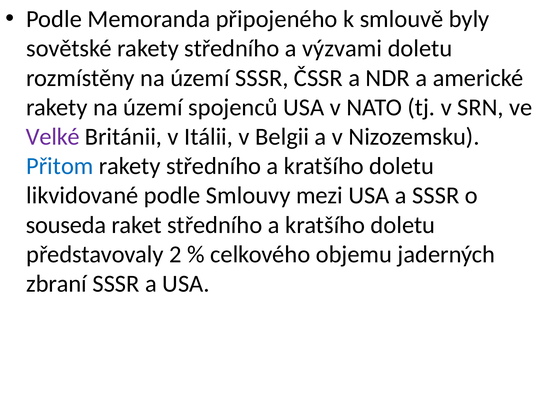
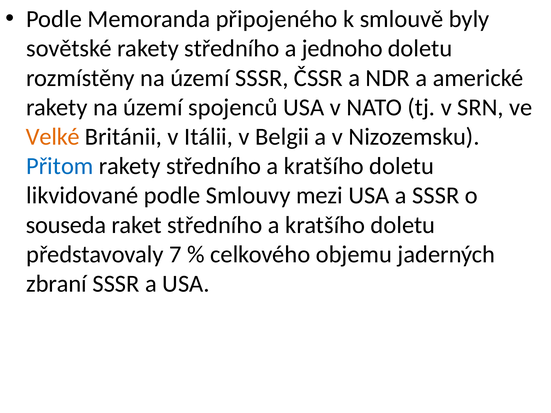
výzvami: výzvami -> jednoho (342, 49)
Velké colour: purple -> orange (53, 137)
2: 2 -> 7 (175, 255)
